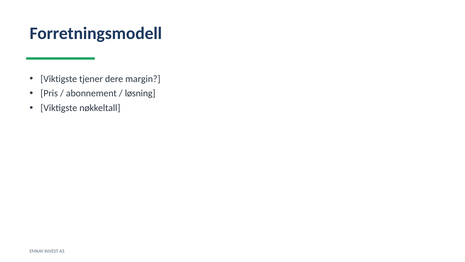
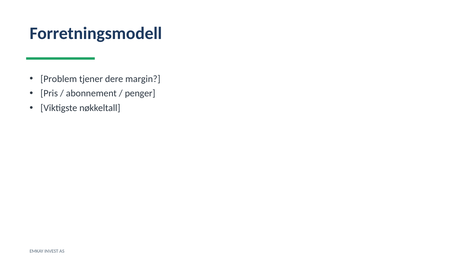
Viktigste: Viktigste -> Problem (59, 79)
løsning: løsning -> penger (140, 93)
